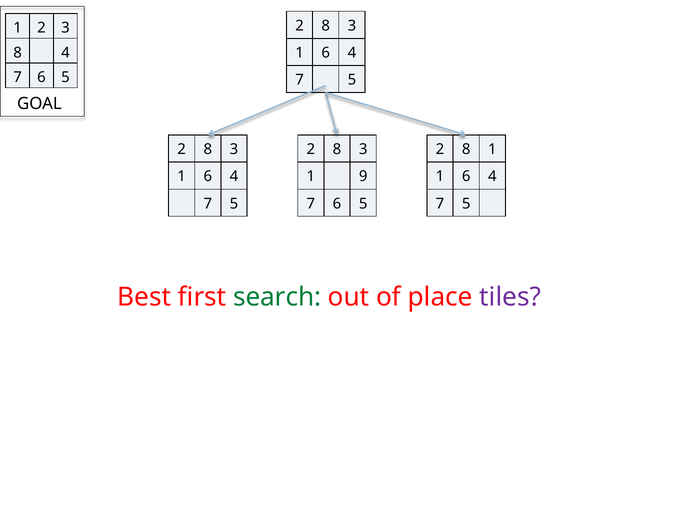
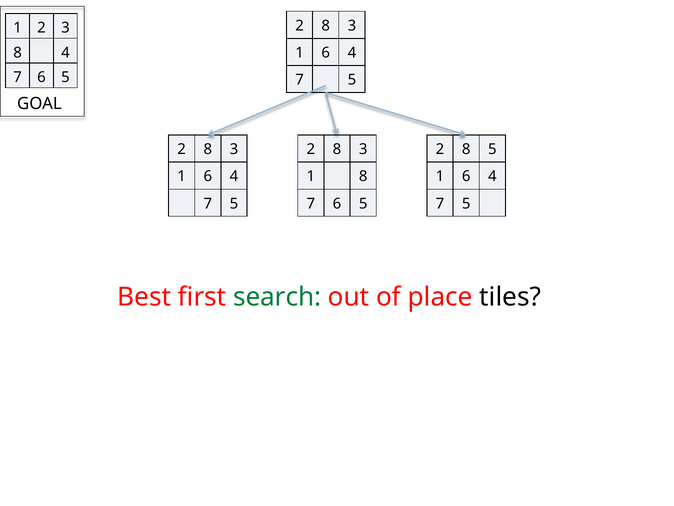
8 1: 1 -> 5 (492, 149)
1 9: 9 -> 8 (363, 176)
tiles colour: purple -> black (510, 297)
